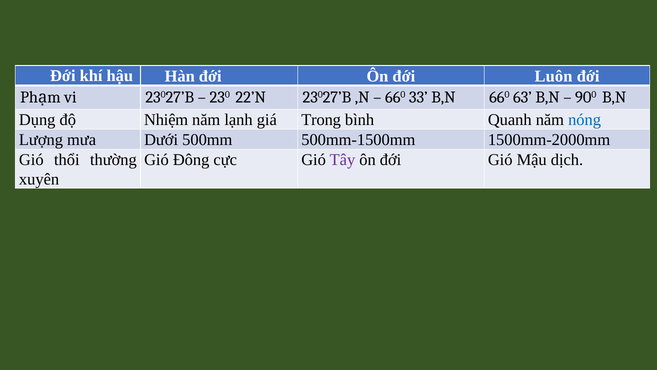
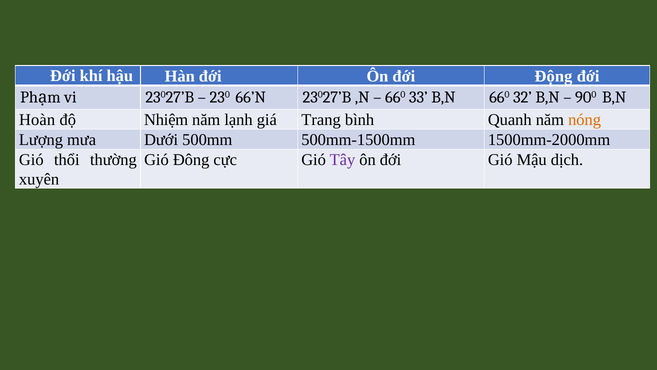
Luôn: Luôn -> Động (553, 76)
22’N: 22’N -> 66’N (251, 97)
63: 63 -> 32 (522, 97)
Dụng: Dụng -> Hoàn (37, 120)
Trong: Trong -> Trang (321, 120)
nóng colour: blue -> orange (585, 120)
